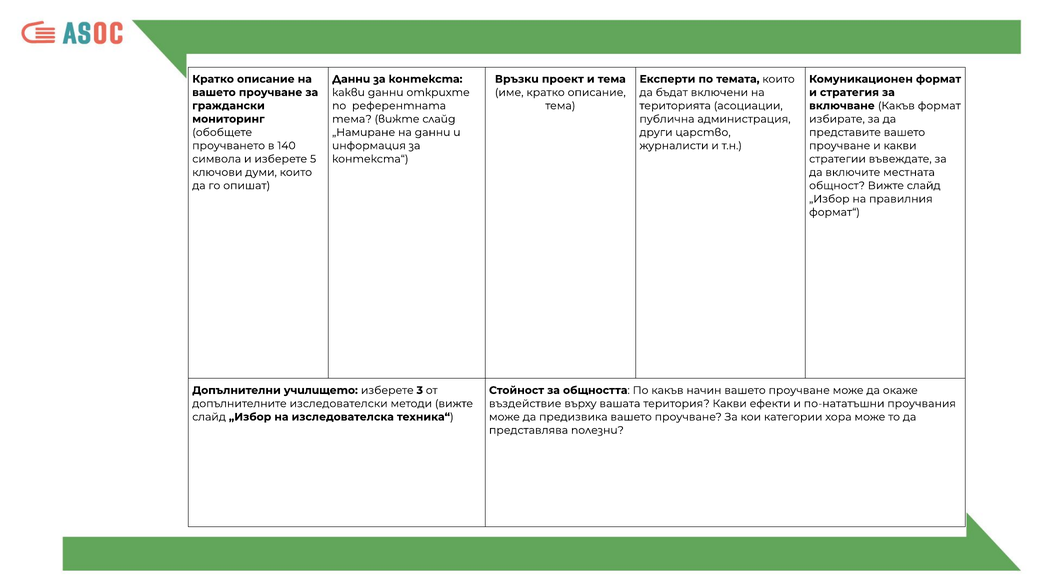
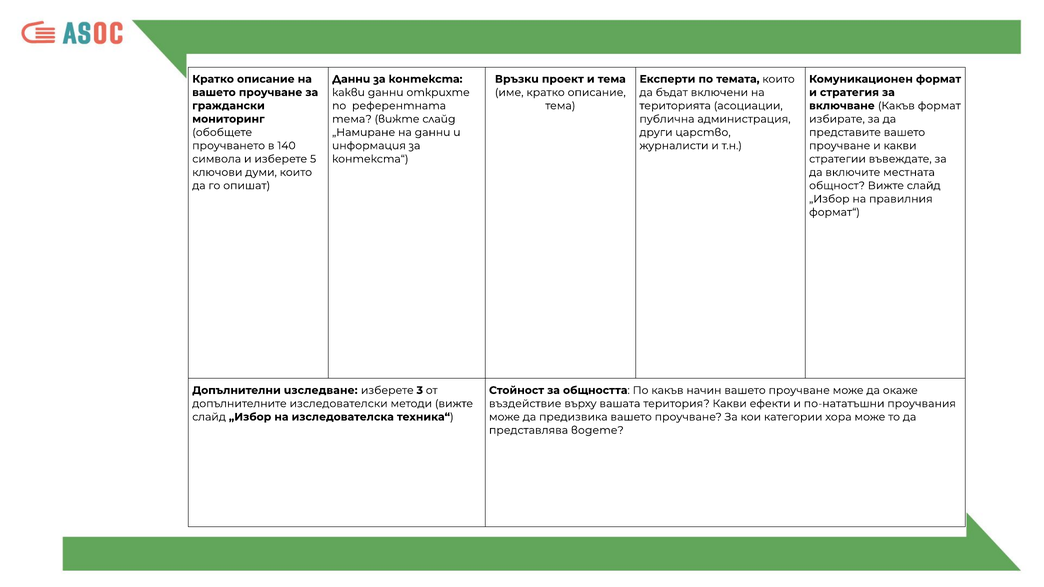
училището: училището -> изследване (321, 390)
полезни: полезни -> водете (597, 430)
